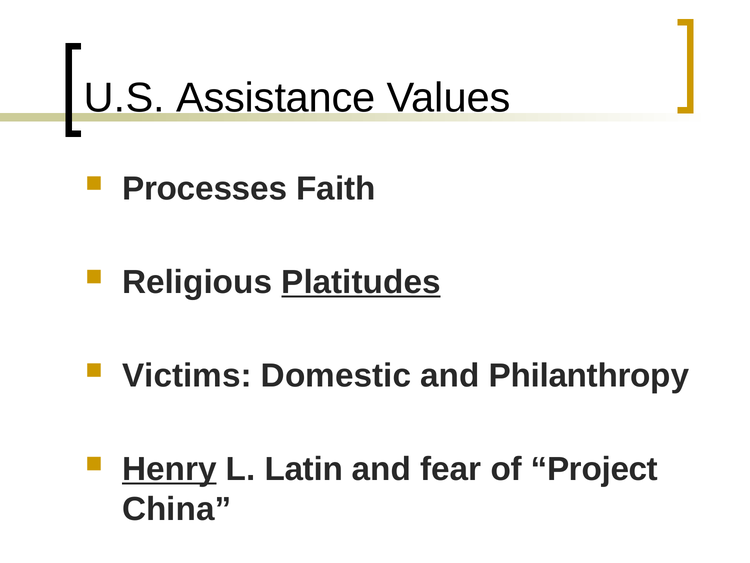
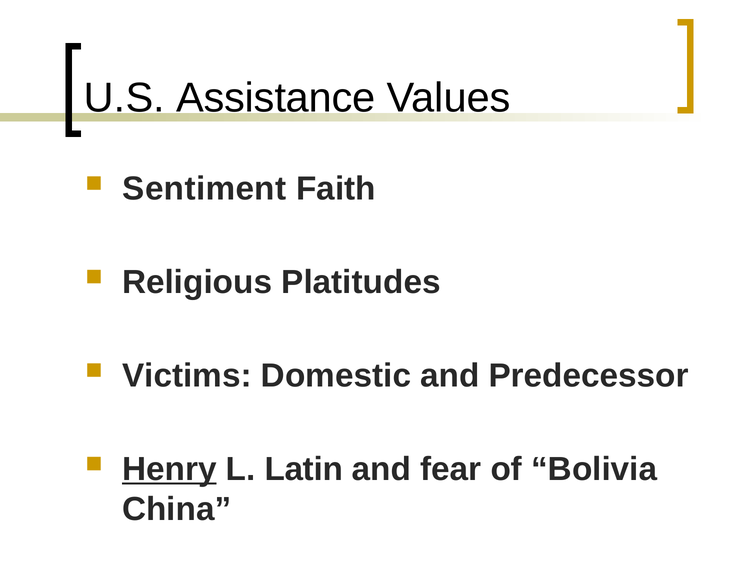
Processes: Processes -> Sentiment (204, 189)
Platitudes underline: present -> none (361, 282)
Philanthropy: Philanthropy -> Predecessor (589, 375)
Project: Project -> Bolivia (594, 469)
